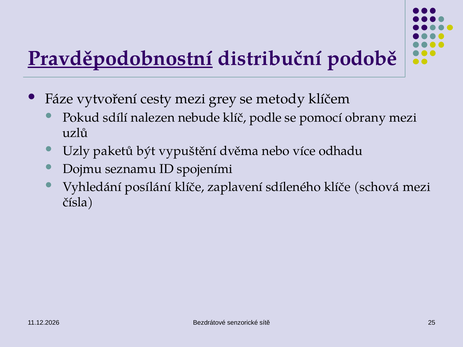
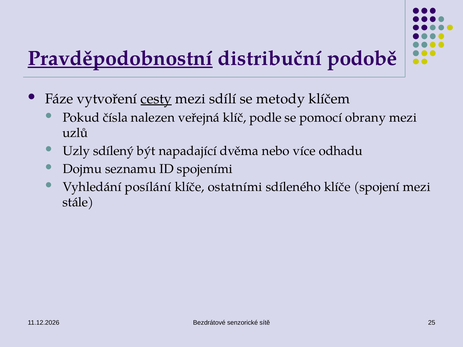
cesty underline: none -> present (156, 99)
grey: grey -> sdílí (223, 99)
sdílí: sdílí -> čísla (115, 118)
nebude: nebude -> veřejná (199, 118)
paketů: paketů -> sdílený (113, 151)
vypuštění: vypuštění -> napadající (188, 151)
zaplavení: zaplavení -> ostatními (235, 187)
schová: schová -> spojení (377, 187)
čísla: čísla -> stále (78, 202)
